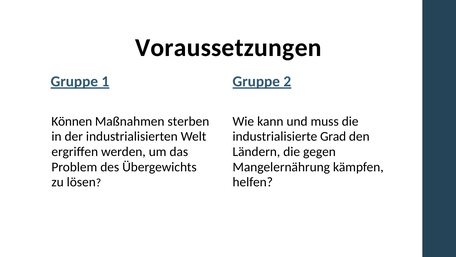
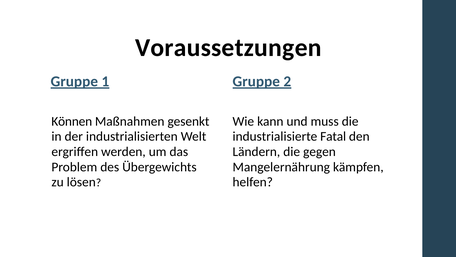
sterben: sterben -> gesenkt (188, 121)
Grad: Grad -> Fatal (333, 136)
